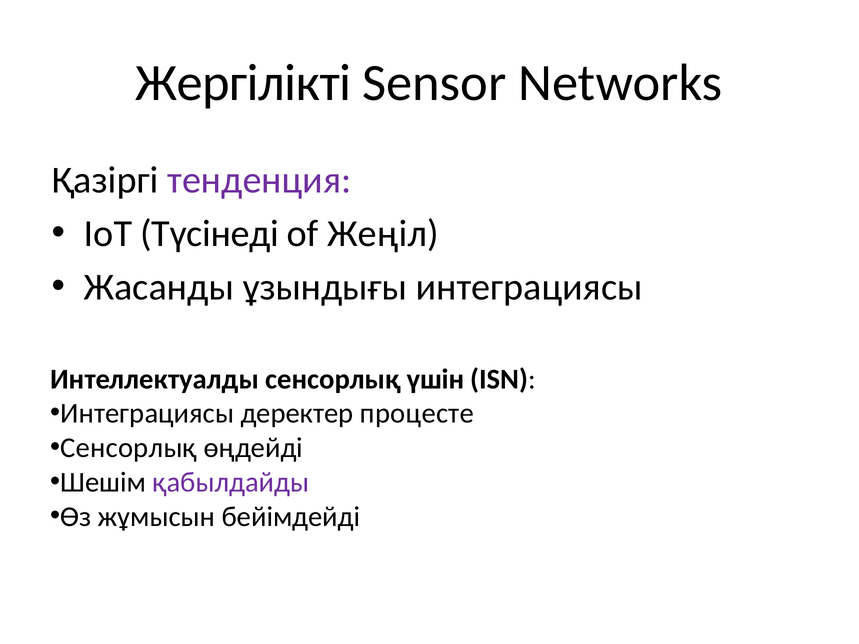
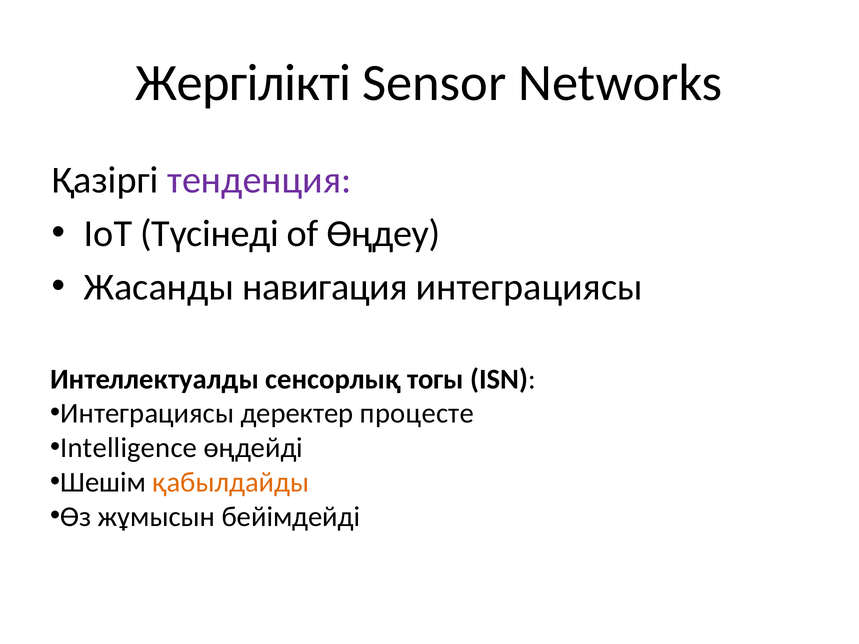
Жеңіл: Жеңіл -> Өңдеу (383, 234)
ұзындығы: ұзындығы -> навигация (325, 287)
үшін: үшін -> тогы (435, 379)
Сенсорлық: Сенсорлық -> Intelligence (129, 448)
қабылдайды colour: purple -> orange (231, 482)
